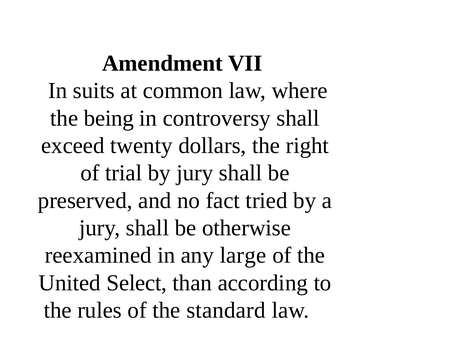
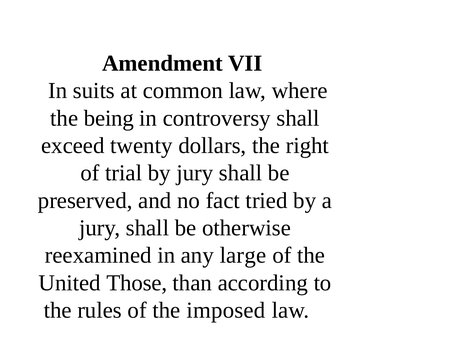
Select: Select -> Those (137, 283)
standard: standard -> imposed (226, 311)
